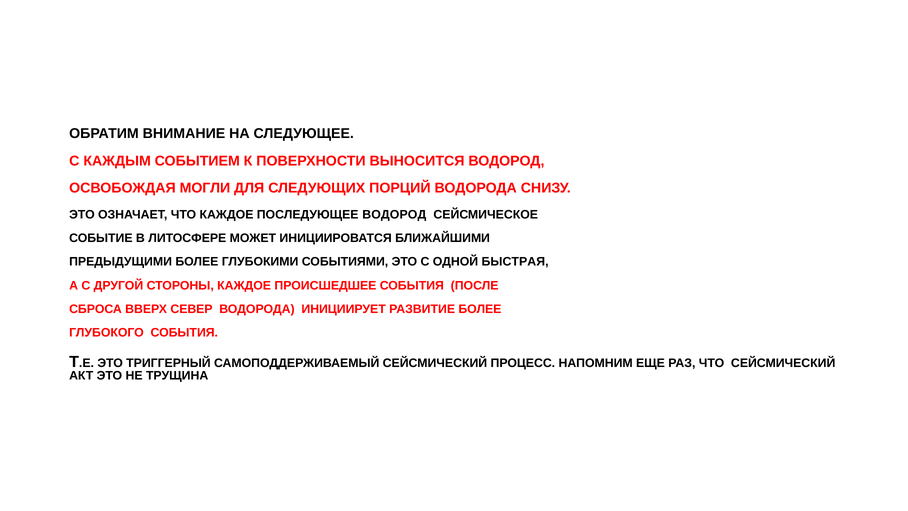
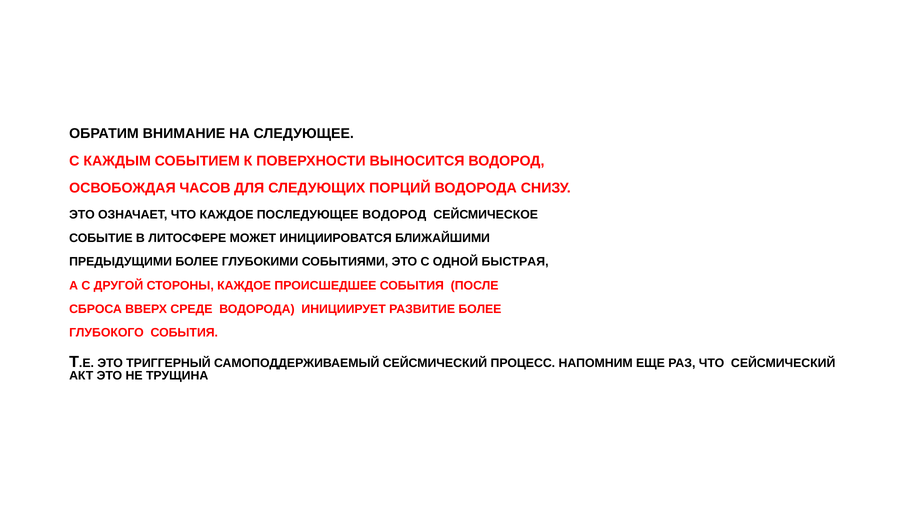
МОГЛИ: МОГЛИ -> ЧАСОВ (205, 188)
СЕВЕР: СЕВЕР -> СРЕДЕ (191, 309)
